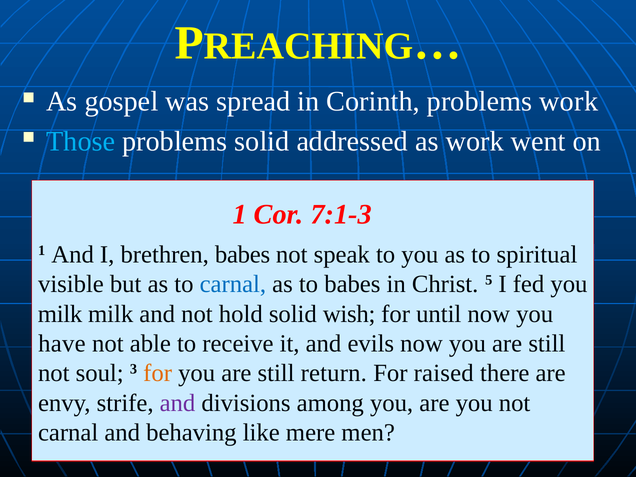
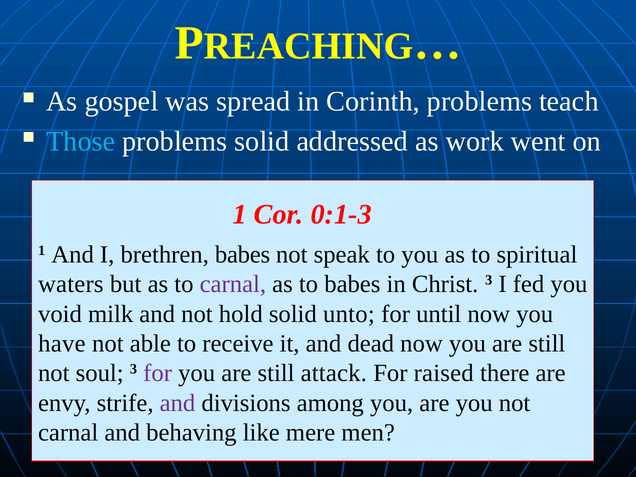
problems work: work -> teach (569, 102)
7:1-3: 7:1-3 -> 0:1-3 (341, 214)
visible: visible -> waters (71, 284)
carnal colour: blue -> purple (233, 284)
Christ 5: 5 -> 3 (489, 280)
milk: milk -> void (60, 314)
wish: wish -> unto (349, 314)
evils: evils -> dead (371, 344)
for colour: orange -> purple (158, 373)
return: return -> attack (334, 373)
